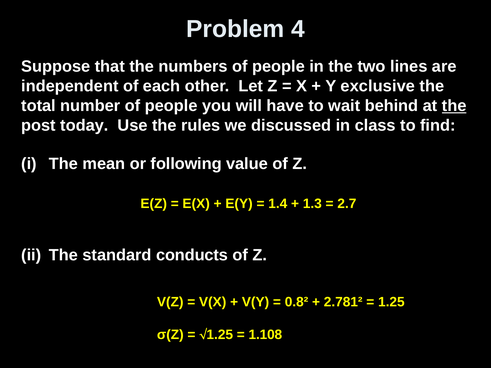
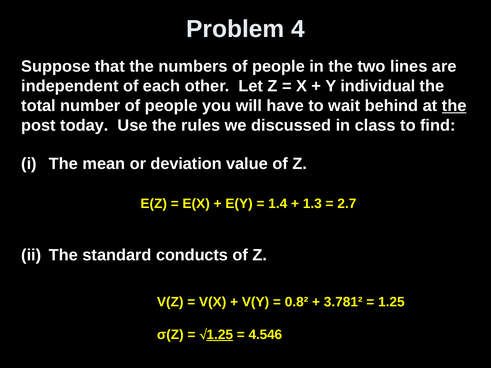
exclusive: exclusive -> individual (378, 86)
following: following -> deviation (186, 164)
2.781²: 2.781² -> 3.781² (343, 302)
1.25 underline: none -> present (220, 335)
1.108: 1.108 -> 4.546 (265, 335)
